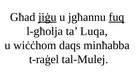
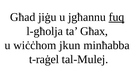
jiġu underline: present -> none (47, 17)
Luqa: Luqa -> Għax (94, 31)
daqs: daqs -> jkun (70, 45)
